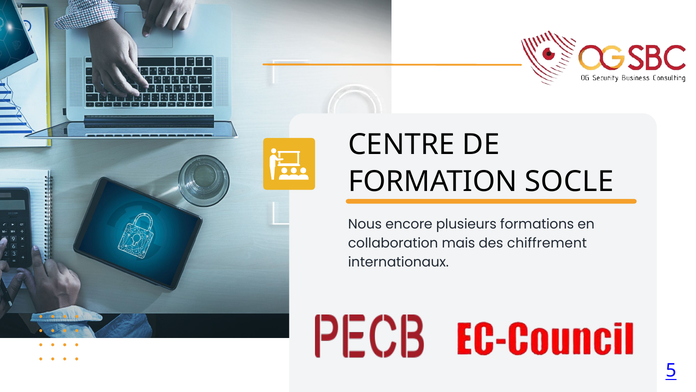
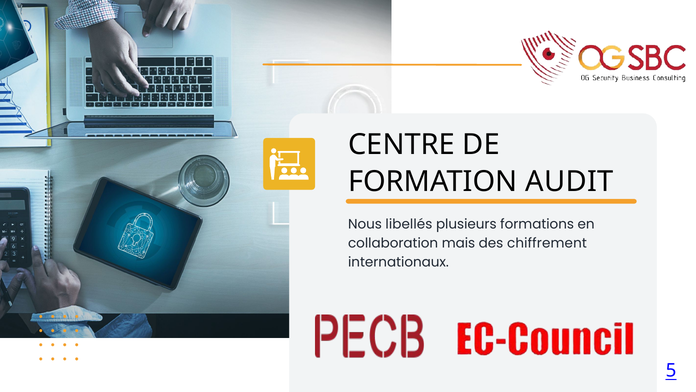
SOCLE: SOCLE -> AUDIT (569, 181)
encore: encore -> libellés (409, 224)
